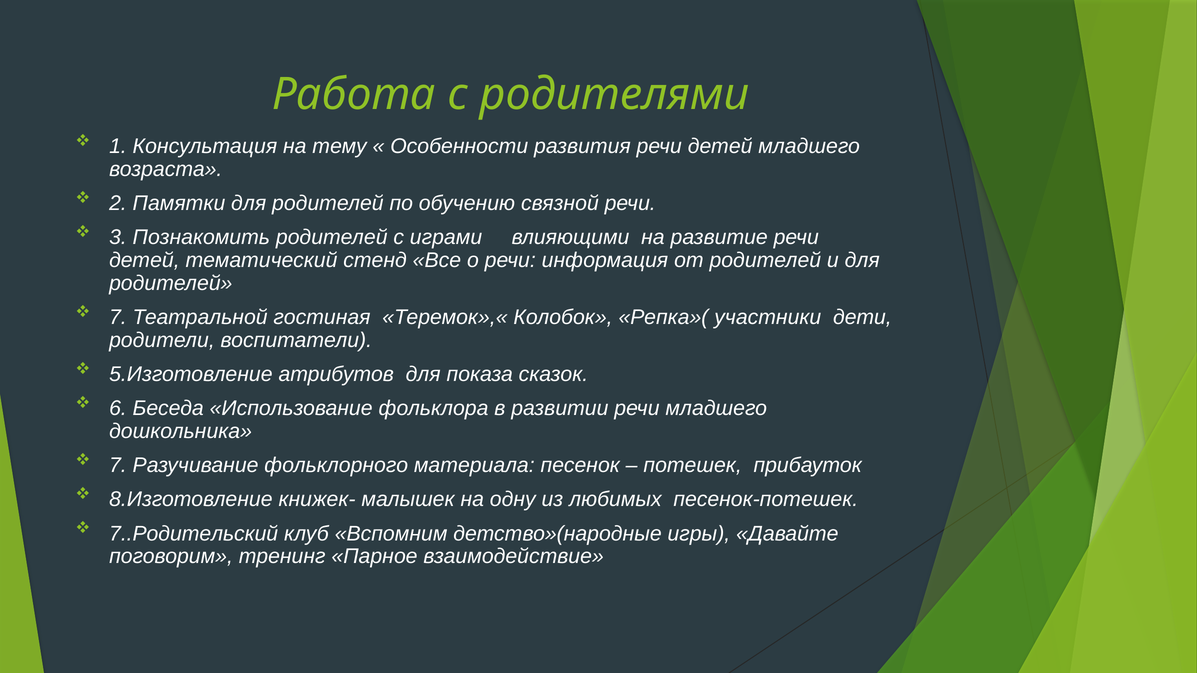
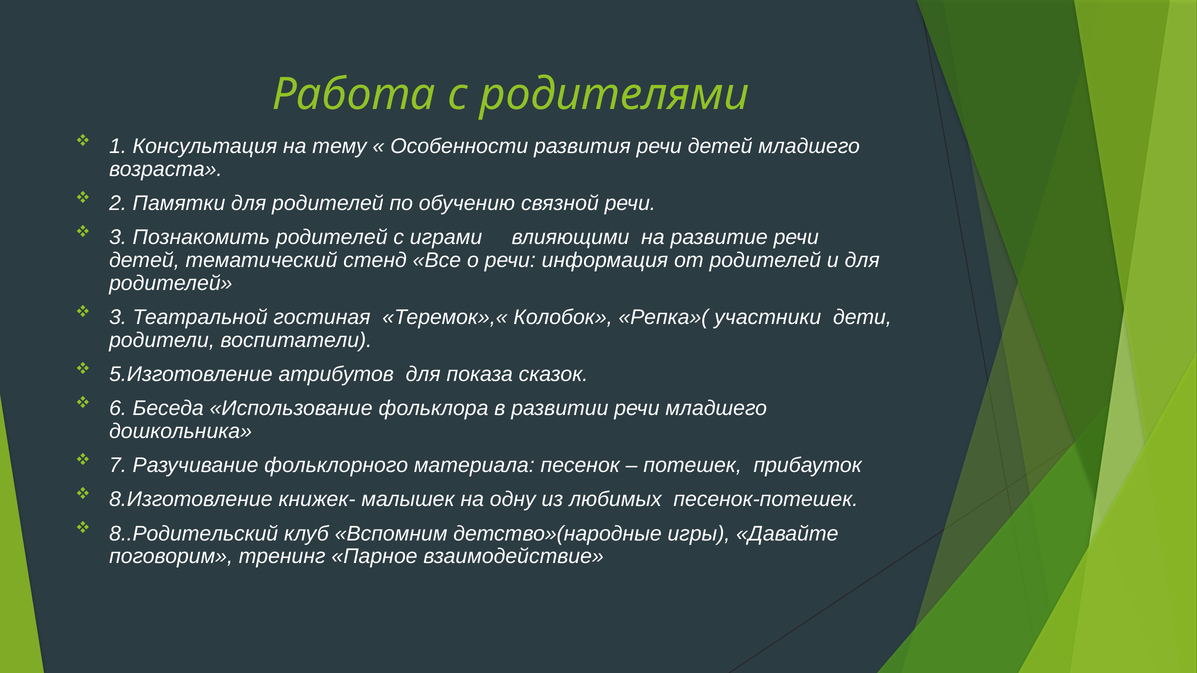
7: 7 -> 3 (118, 317)
7..Родительский: 7..Родительский -> 8..Родительский (194, 534)
